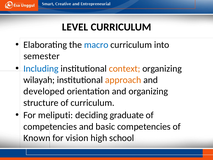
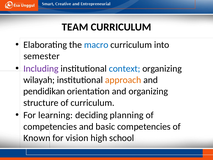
LEVEL: LEVEL -> TEAM (75, 27)
Including colour: blue -> purple (41, 68)
context colour: orange -> blue (125, 68)
developed: developed -> pendidikan (44, 91)
meliputi: meliputi -> learning (56, 115)
graduate: graduate -> planning (127, 115)
